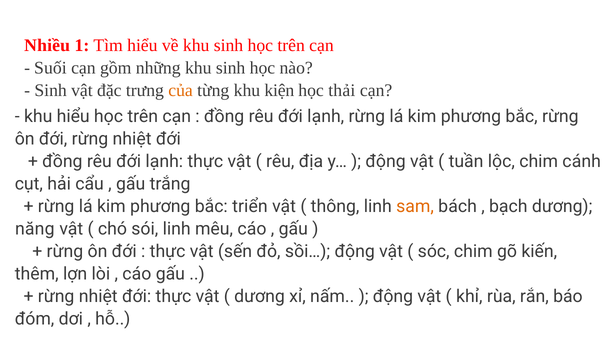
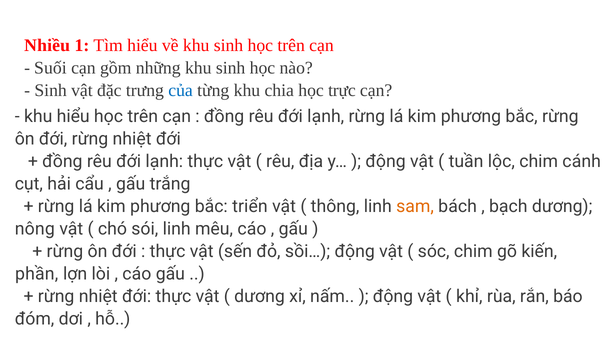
của colour: orange -> blue (181, 90)
kiện: kiện -> chia (279, 90)
thải: thải -> trực (342, 90)
năng: năng -> nông (35, 229)
thêm: thêm -> phần (37, 274)
